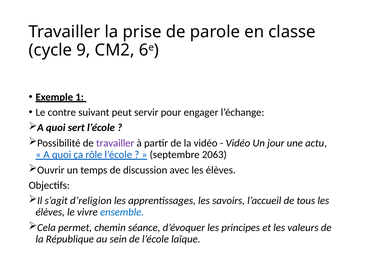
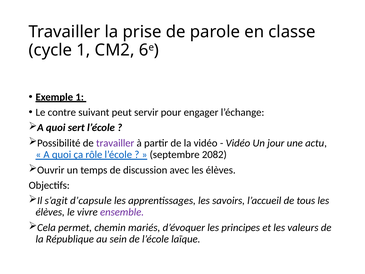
cycle 9: 9 -> 1 (83, 50)
2063: 2063 -> 2082 (214, 155)
d’religion: d’religion -> d’capsule (91, 200)
ensemble colour: blue -> purple (122, 212)
séance: séance -> mariés (144, 227)
